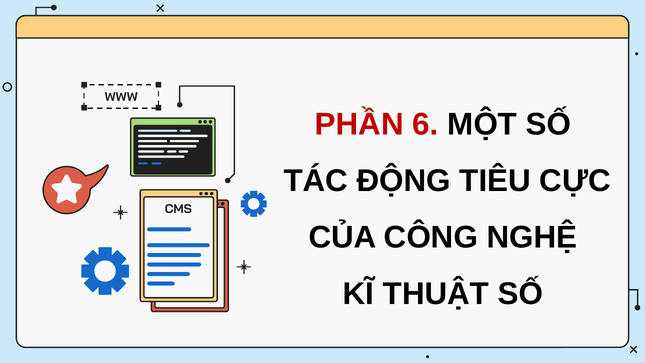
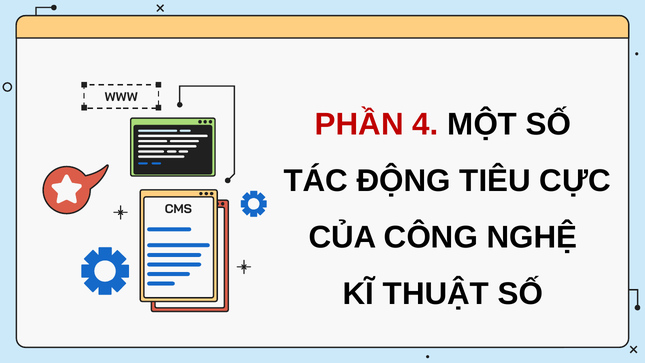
6: 6 -> 4 (425, 124)
